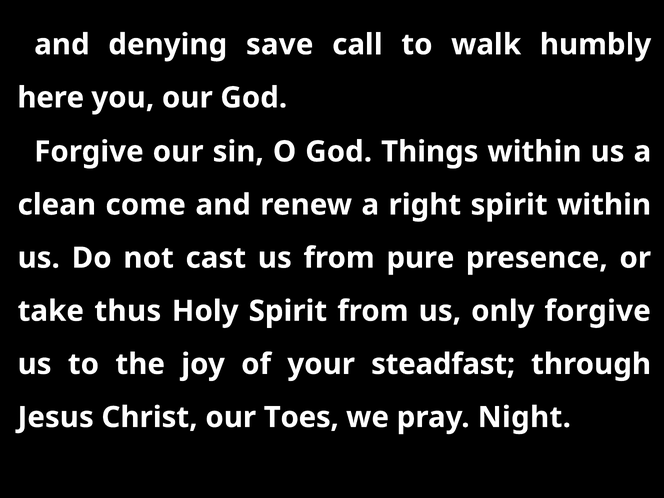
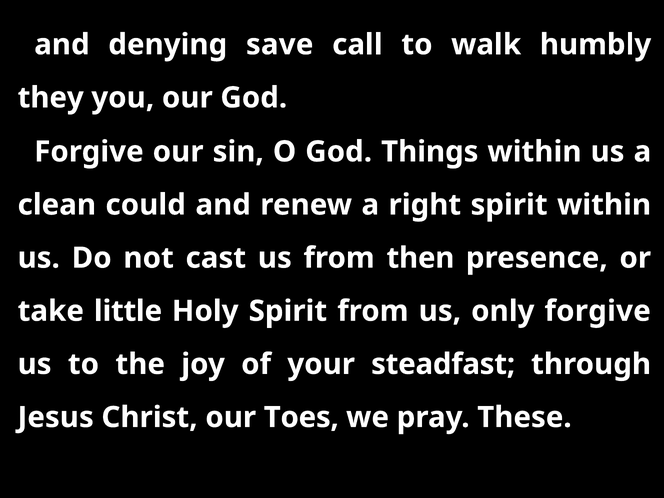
here: here -> they (51, 98)
come: come -> could (146, 205)
pure: pure -> then (420, 258)
thus: thus -> little (128, 311)
Night: Night -> These (524, 417)
